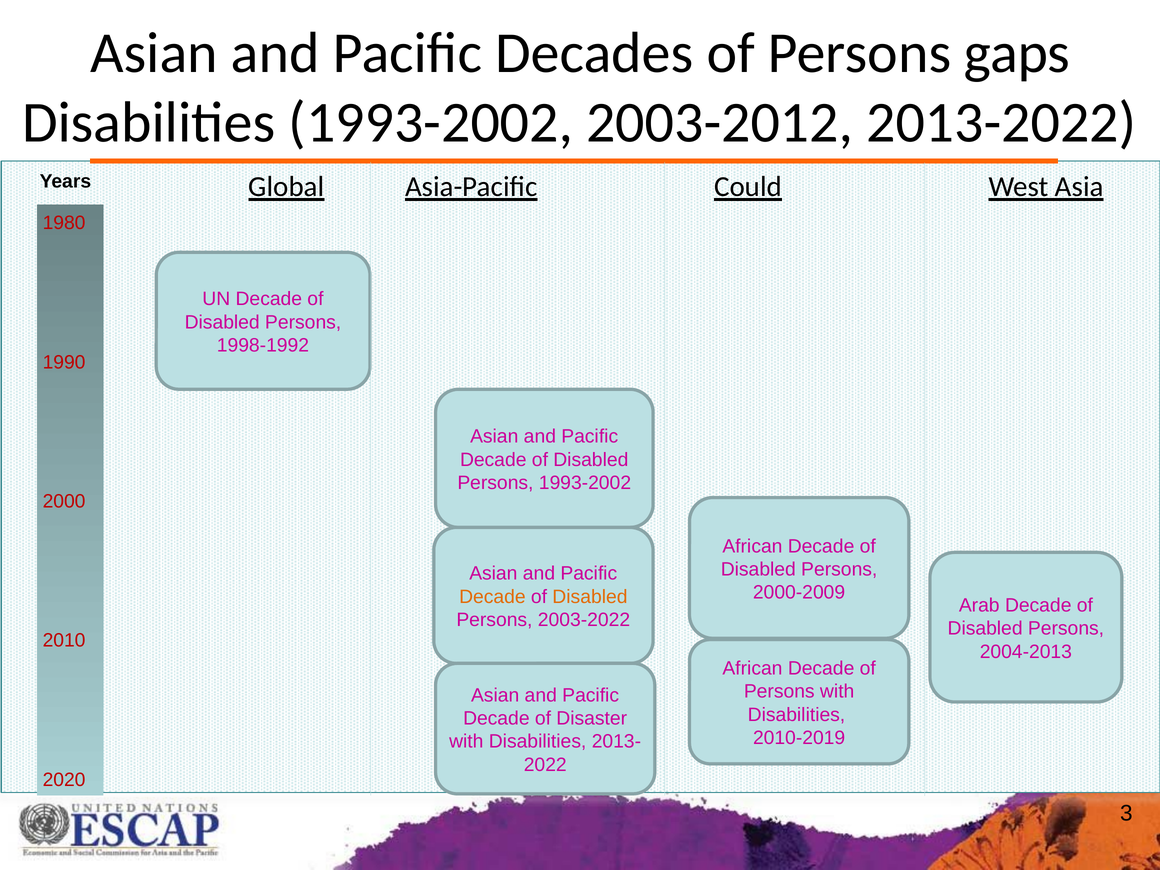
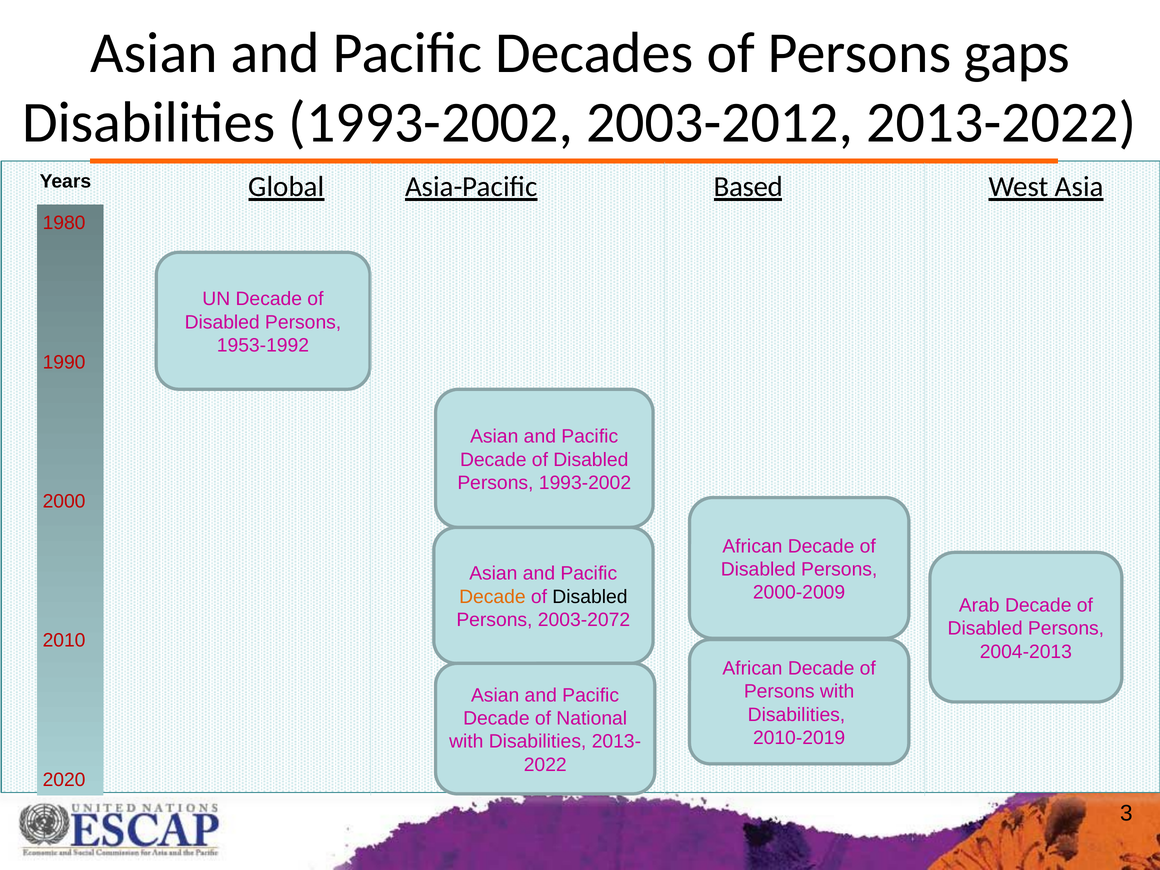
Could: Could -> Based (748, 187)
1998-1992: 1998-1992 -> 1953-1992 (263, 345)
Disabled colour: orange -> black (590, 597)
2003-2022: 2003-2022 -> 2003-2072 (584, 620)
Disaster: Disaster -> National (592, 718)
